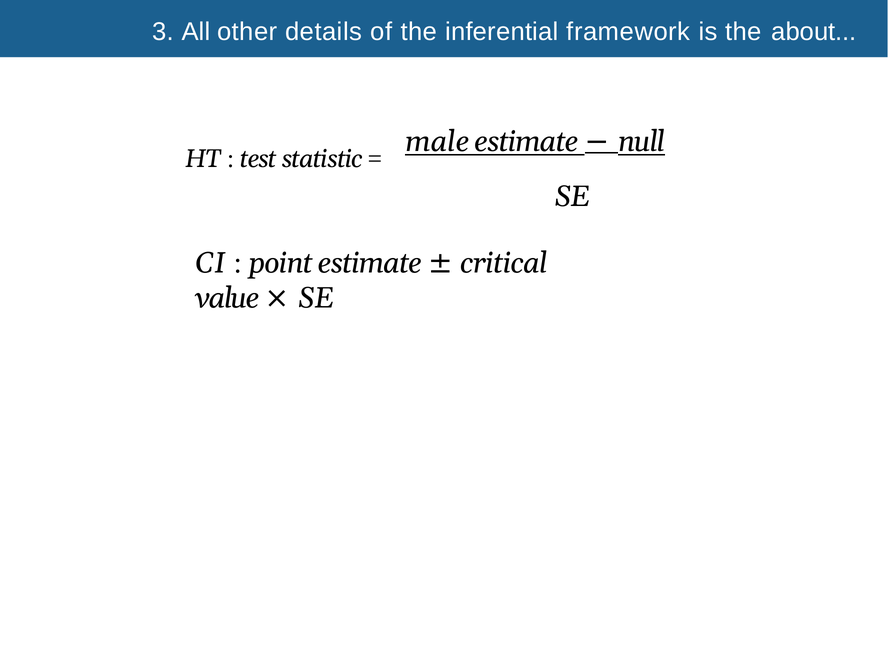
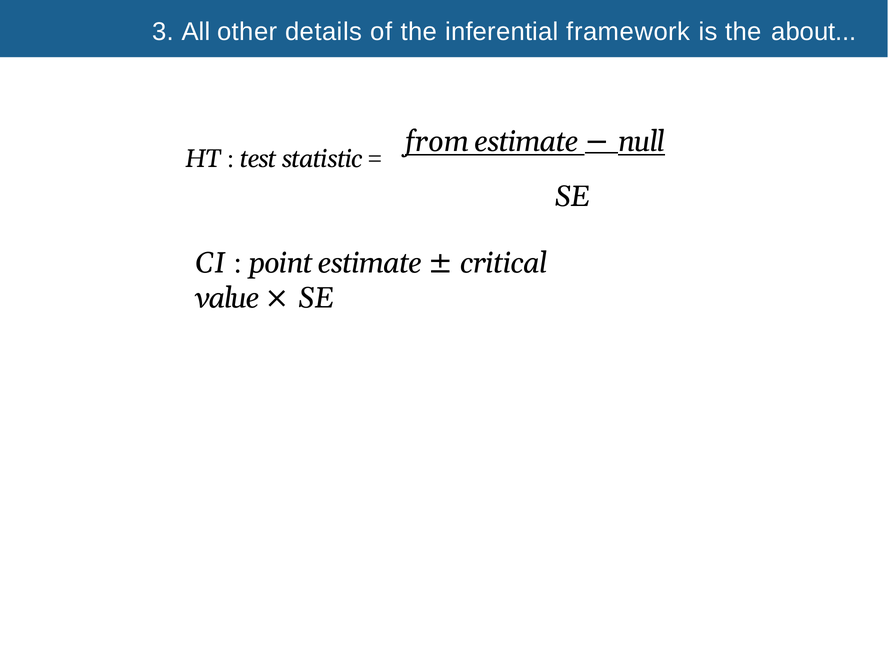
male: male -> from (437, 141)
